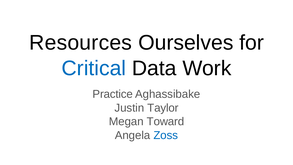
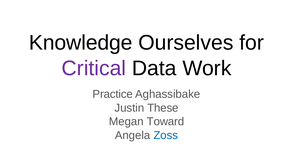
Resources: Resources -> Knowledge (81, 43)
Critical colour: blue -> purple (94, 68)
Taylor: Taylor -> These (163, 108)
